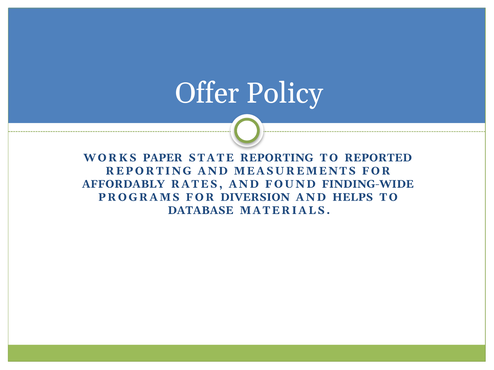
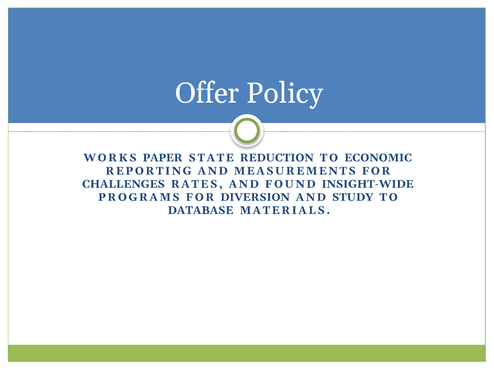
STATE REPORTING: REPORTING -> REDUCTION (277, 158)
REPORTED: REPORTED -> ECONOMIC (378, 158)
AFFORDABLY: AFFORDABLY -> CHALLENGES (123, 184)
FINDING-WIDE: FINDING-WIDE -> INSIGHT-WIDE (368, 184)
HELPS: HELPS -> STUDY (353, 197)
